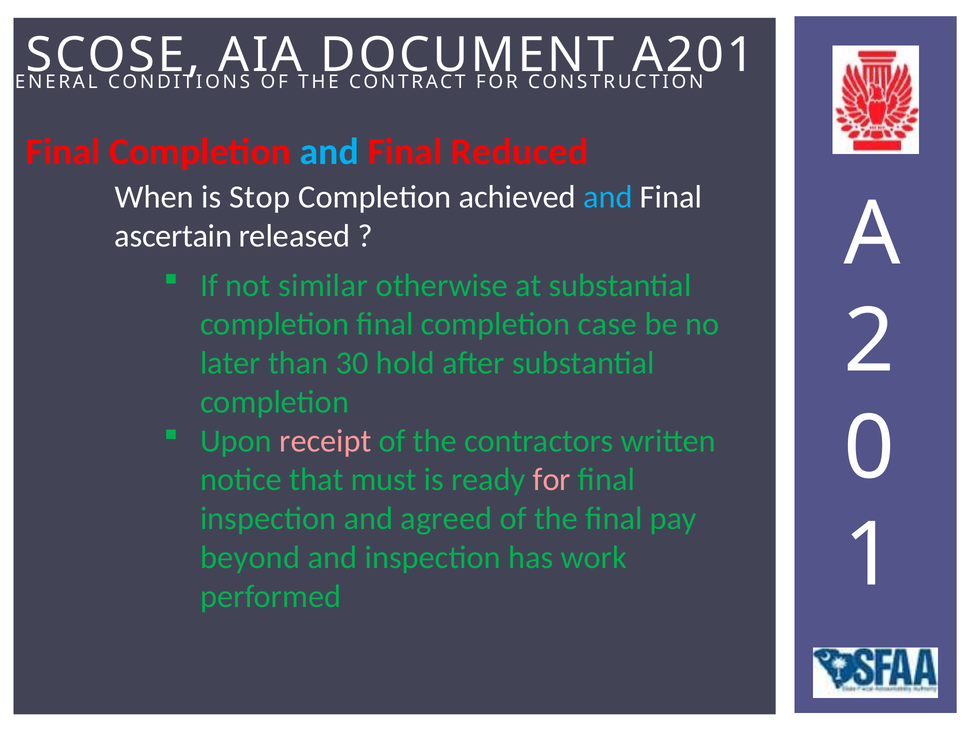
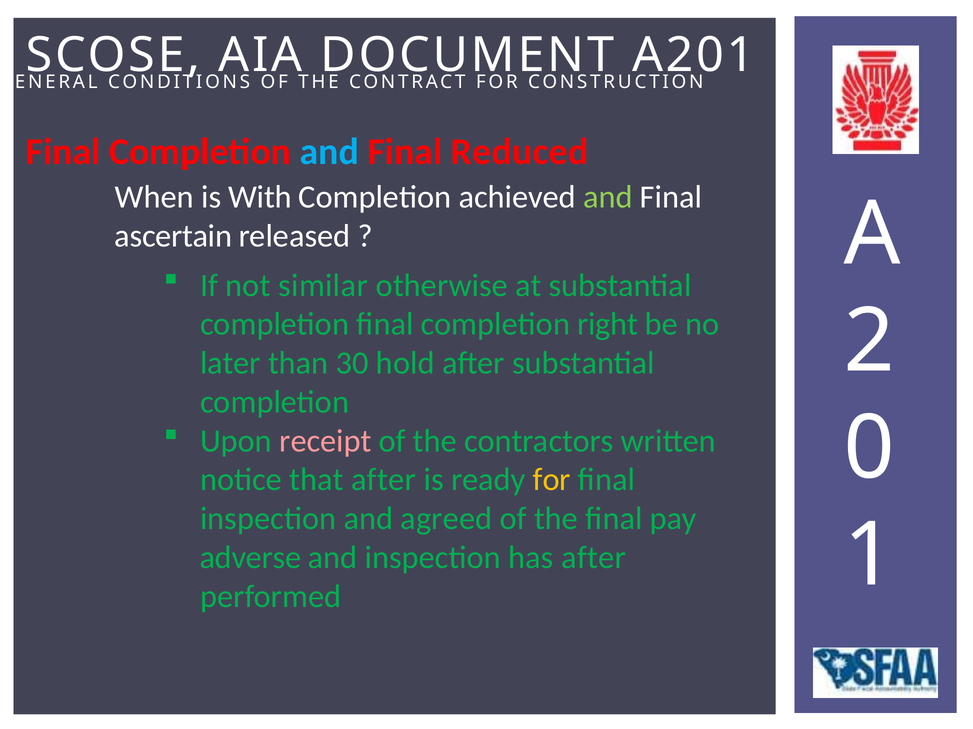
Stop: Stop -> With (260, 197)
and colour: light blue -> light green (608, 197)
case: case -> right (608, 325)
that must: must -> after (384, 480)
for colour: pink -> yellow (552, 480)
beyond: beyond -> adverse (250, 558)
has work: work -> after (594, 558)
